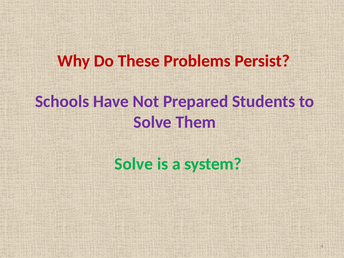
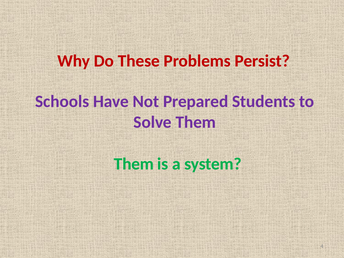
Solve: Solve -> Them (134, 164)
